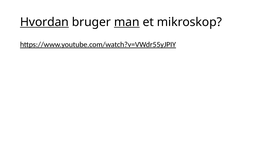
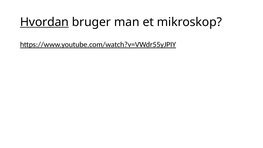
man underline: present -> none (127, 22)
